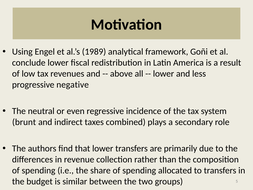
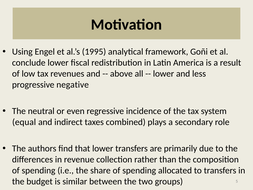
1989: 1989 -> 1995 (94, 52)
brunt: brunt -> equal (24, 122)
